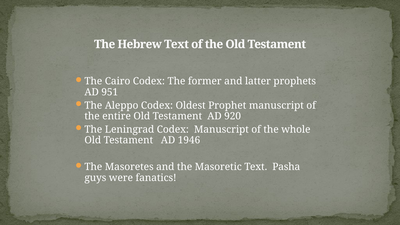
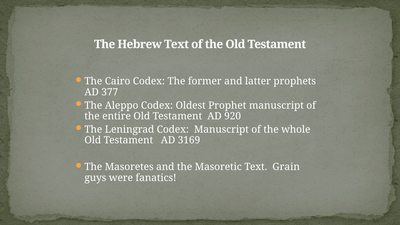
951: 951 -> 377 (110, 92)
1946: 1946 -> 3169 (189, 140)
Pasha: Pasha -> Grain (286, 167)
